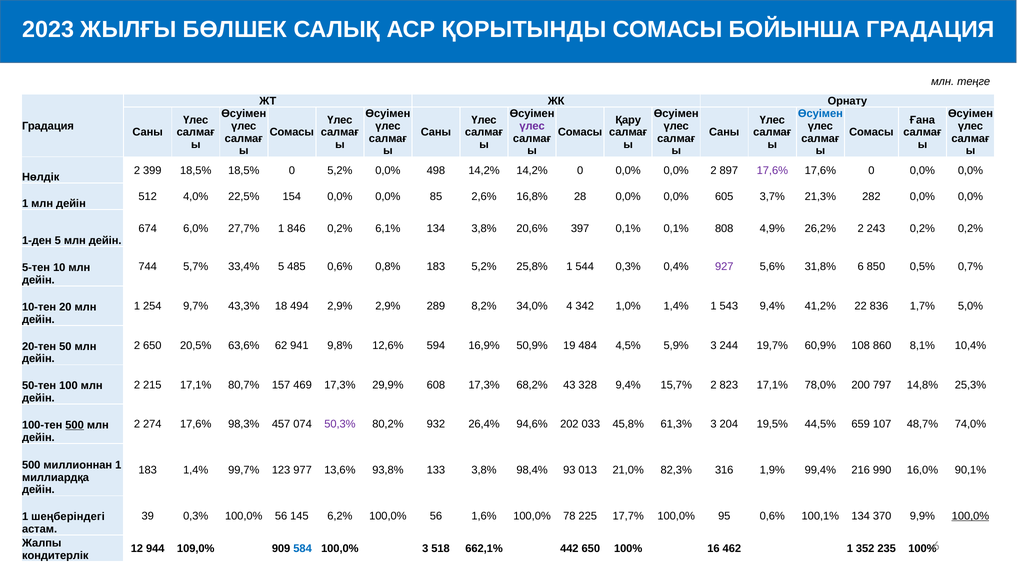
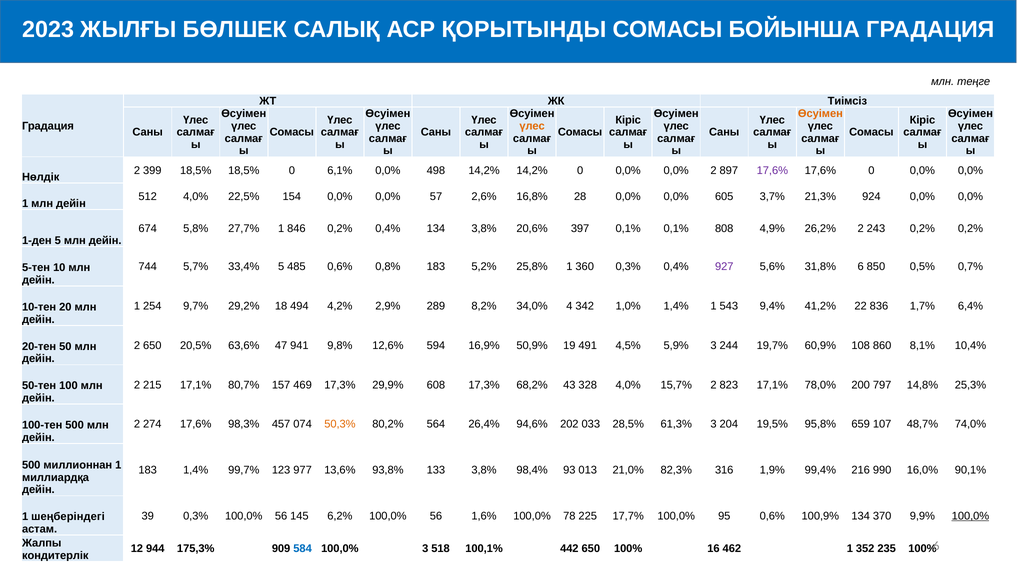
Орнату: Орнату -> Тиімсіз (847, 101)
Өсуімен colour: blue -> orange (820, 114)
Қару: Қару -> Кіріс (628, 120)
Ғана: Ғана -> Кіріс (922, 120)
үлес colour: purple -> orange (532, 126)
0 5,2%: 5,2% -> 6,1% (340, 170)
85: 85 -> 57 (436, 197)
282: 282 -> 924 (871, 197)
6,0%: 6,0% -> 5,8% (196, 229)
0,2% 6,1%: 6,1% -> 0,4% (388, 229)
544: 544 -> 360 (585, 267)
43,3%: 43,3% -> 29,2% (244, 306)
494 2,9%: 2,9% -> 4,2% (340, 306)
5,0%: 5,0% -> 6,4% (970, 306)
62: 62 -> 47 (281, 346)
484: 484 -> 491 (588, 346)
328 9,4%: 9,4% -> 4,0% (628, 385)
50,3% colour: purple -> orange (340, 424)
932: 932 -> 564 (436, 424)
45,8%: 45,8% -> 28,5% (628, 424)
44,5%: 44,5% -> 95,8% (820, 424)
500 underline: present -> none (75, 425)
100,1%: 100,1% -> 100,9% (820, 516)
109,0%: 109,0% -> 175,3% (196, 549)
662,1%: 662,1% -> 100,1% (484, 549)
